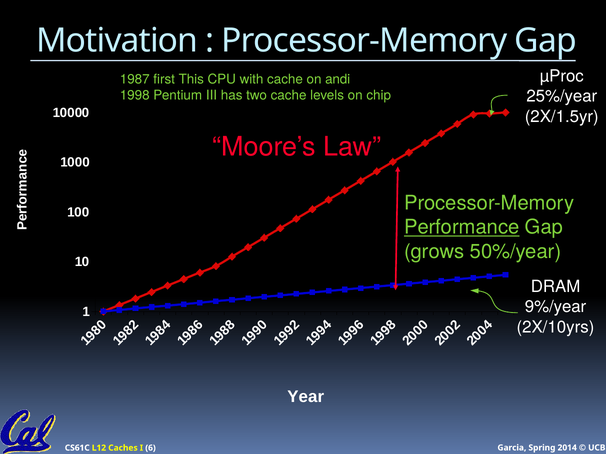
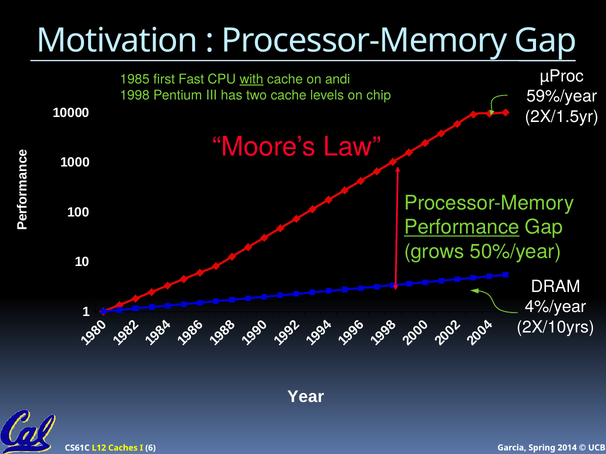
1987: 1987 -> 1985 (135, 79)
This: This -> Fast (191, 79)
with underline: none -> present (252, 79)
25%/year: 25%/year -> 59%/year (562, 97)
9%/year: 9%/year -> 4%/year (556, 307)
